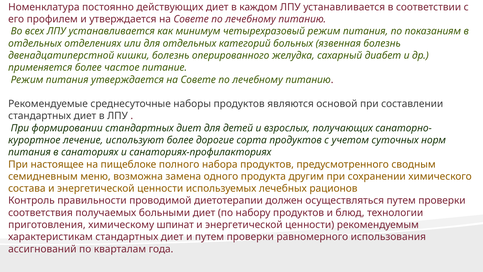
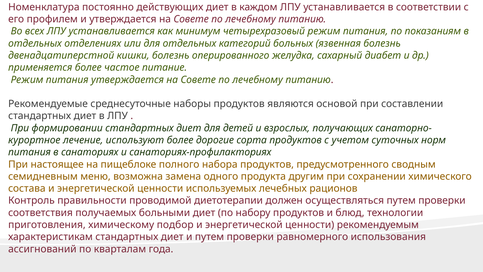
шпинат: шпинат -> подбор (175, 225)
